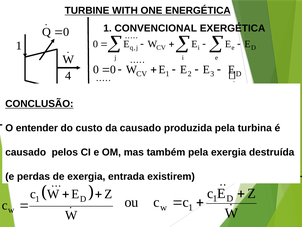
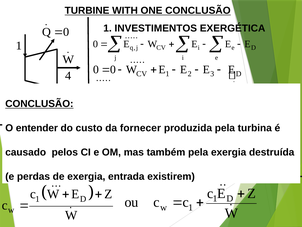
ONE ENERGÉTICA: ENERGÉTICA -> CONCLUSÃO (198, 10)
CONVENCIONAL: CONVENCIONAL -> INVESTIMENTOS (156, 28)
da causado: causado -> fornecer (140, 128)
